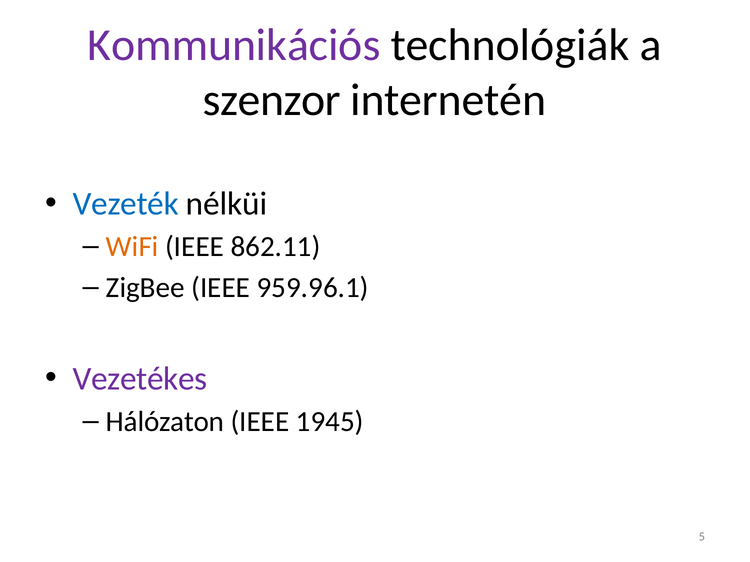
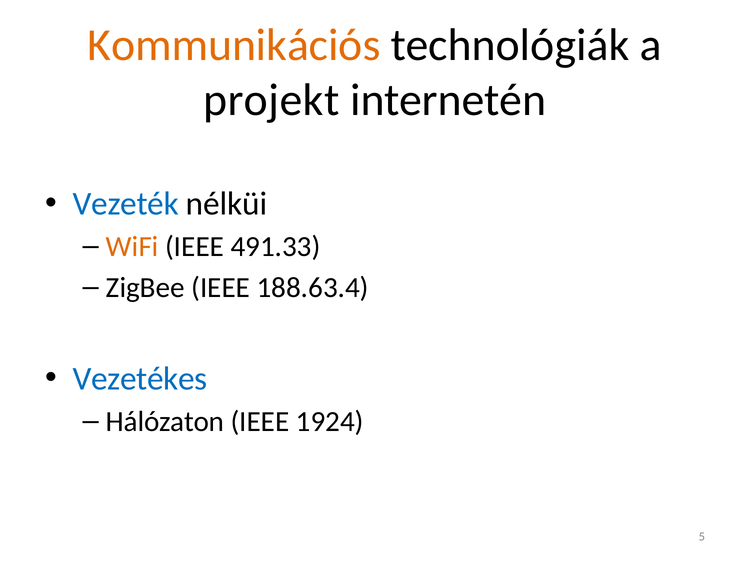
Kommunikációs colour: purple -> orange (234, 45)
szenzor: szenzor -> projekt (271, 100)
862.11: 862.11 -> 491.33 (276, 247)
959.96.1: 959.96.1 -> 188.63.4 (313, 288)
Vezetékes colour: purple -> blue (140, 379)
1945: 1945 -> 1924 (330, 422)
